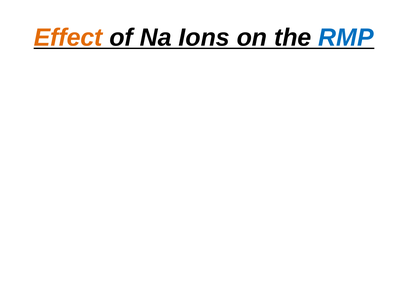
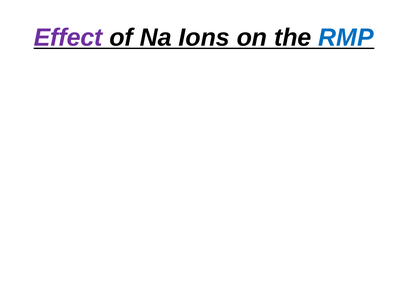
Effect colour: orange -> purple (68, 37)
